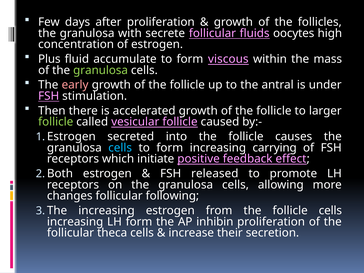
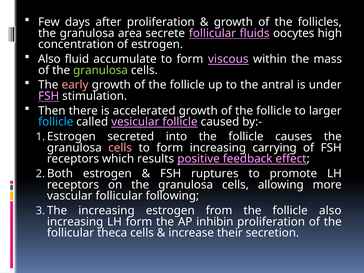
with: with -> area (130, 33)
Plus: Plus -> Also (49, 59)
follicle colour: light green -> light blue (56, 122)
cells colour: light blue -> pink (120, 148)
initiate: initiate -> results (156, 159)
released: released -> ruptures (215, 174)
changes: changes -> vascular (70, 196)
follicle cells: cells -> also (330, 211)
